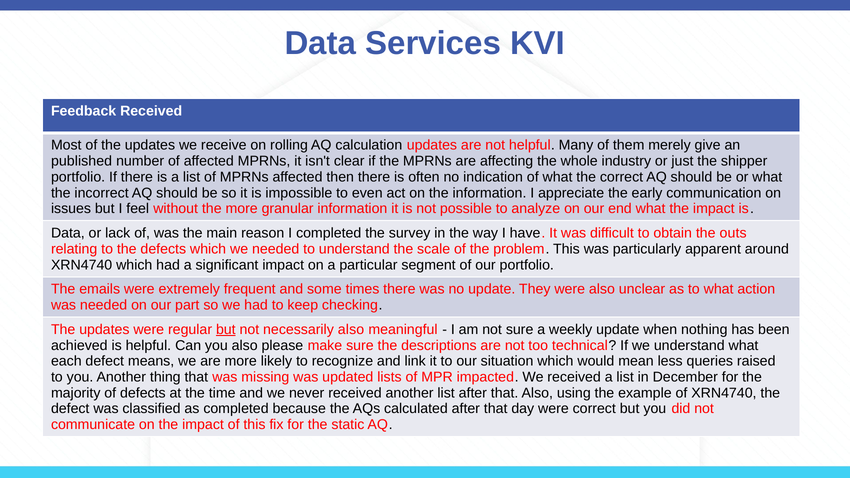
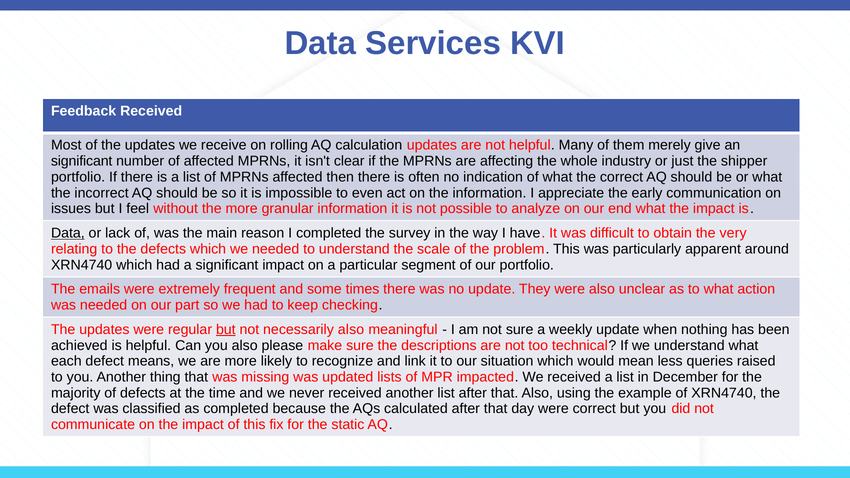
published: published -> significant (82, 161)
Data underline: none -> present (68, 233)
outs: outs -> very (733, 233)
